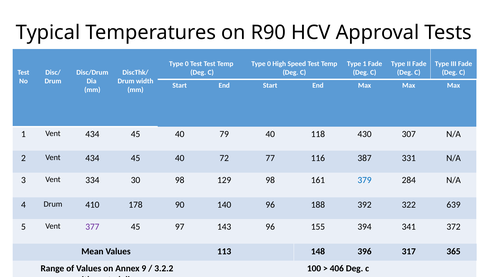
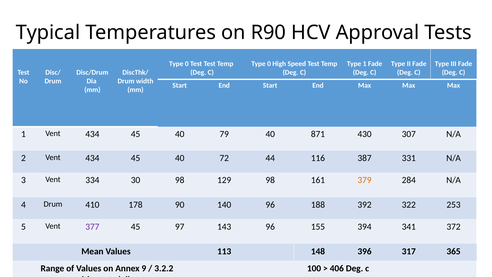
118: 118 -> 871 (318, 134)
77: 77 -> 44 (270, 158)
379 colour: blue -> orange (365, 180)
639: 639 -> 253 (454, 205)
